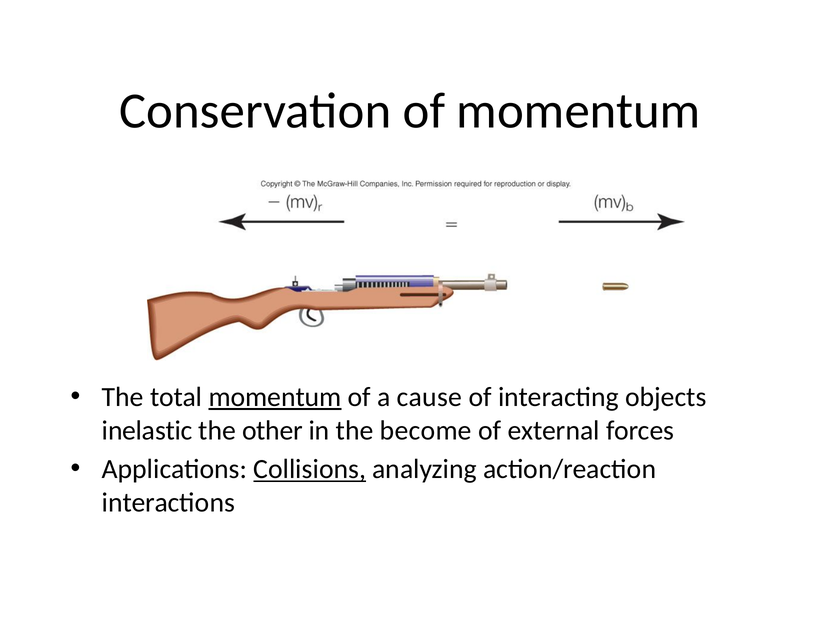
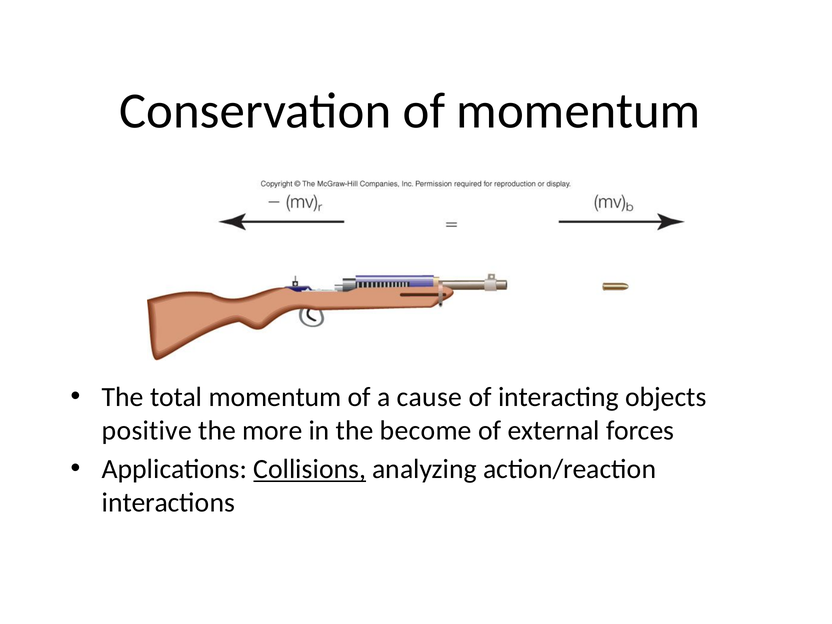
momentum underline: present -> none (275, 397)
inelastic: inelastic -> positive (147, 430)
other: other -> more (272, 430)
